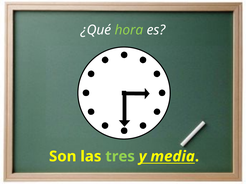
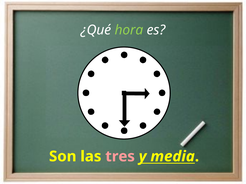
tres colour: light green -> pink (120, 157)
